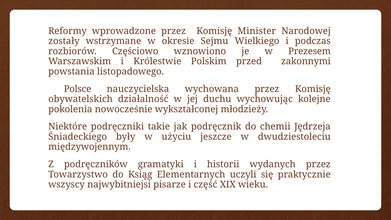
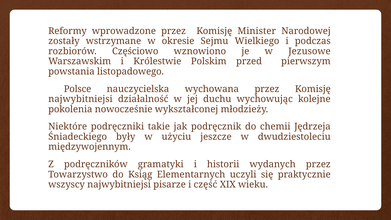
Prezesem: Prezesem -> Jezusowe (309, 51)
zakonnymi: zakonnymi -> pierwszym (306, 61)
obywatelskich: obywatelskich -> najwybitniejsi (80, 99)
